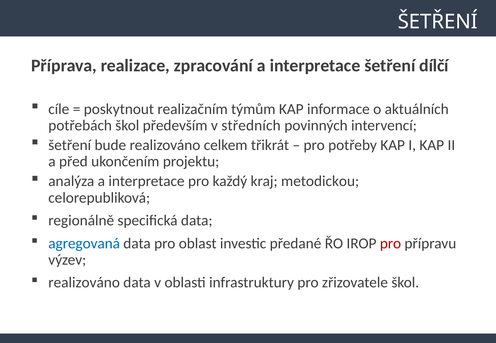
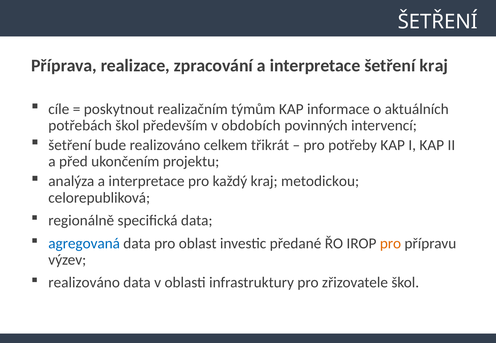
šetření dílčí: dílčí -> kraj (434, 66)
středních: středních -> obdobích (251, 126)
pro colour: red -> orange (390, 244)
